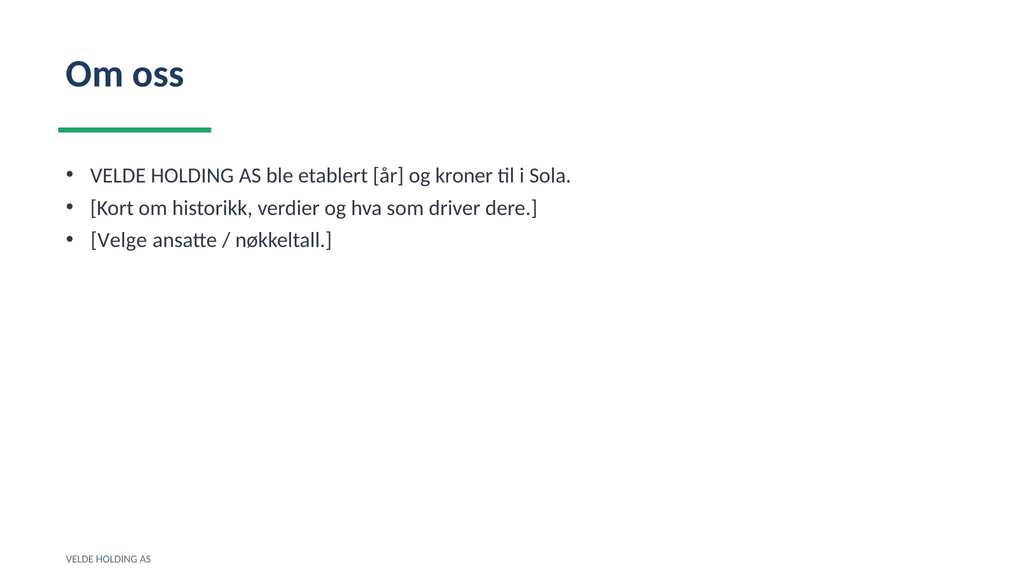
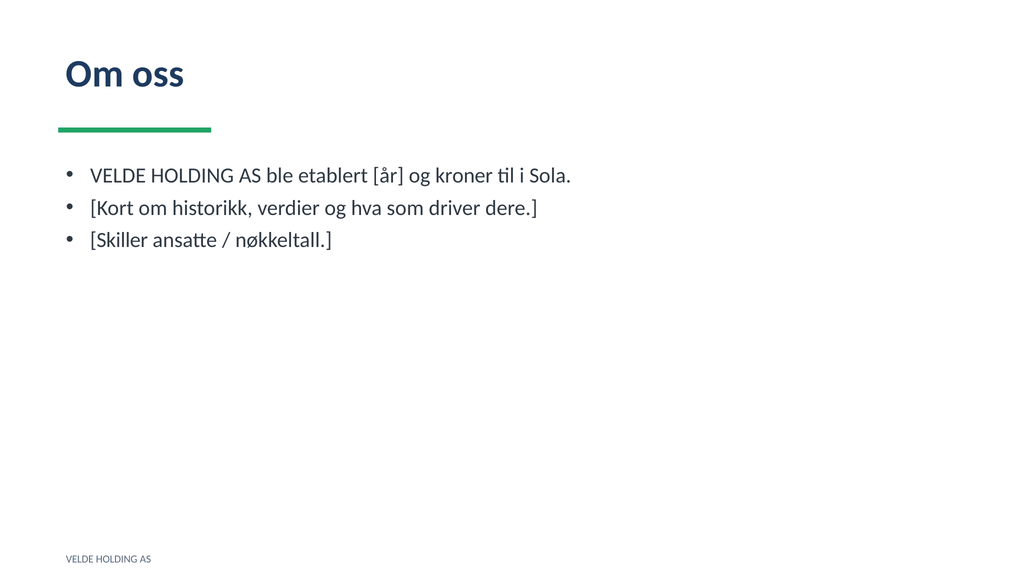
Velge: Velge -> Skiller (119, 240)
